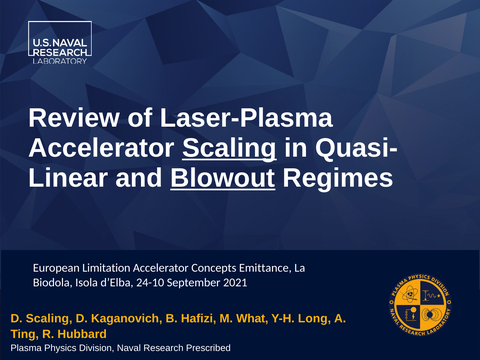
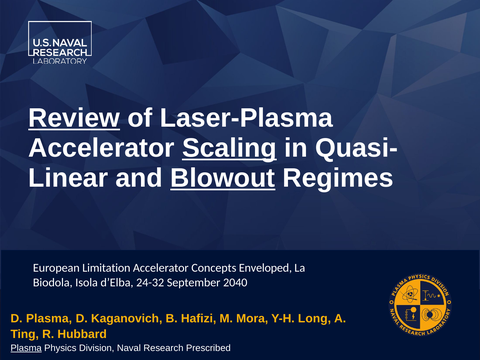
Review underline: none -> present (74, 118)
Emittance: Emittance -> Enveloped (265, 268)
24-10: 24-10 -> 24-32 (150, 282)
2021: 2021 -> 2040 (235, 282)
D Scaling: Scaling -> Plasma (49, 318)
What: What -> Mora (252, 318)
Plasma underline: none -> present (26, 348)
